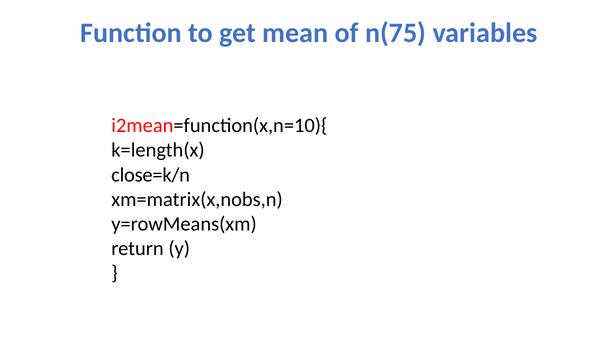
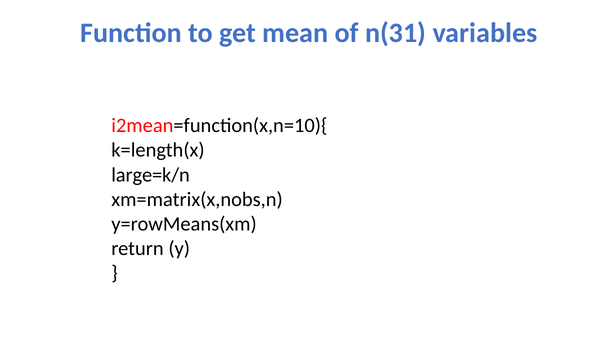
n(75: n(75 -> n(31 (396, 33)
close=k/n: close=k/n -> large=k/n (151, 175)
